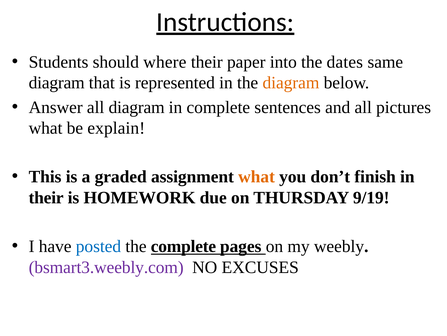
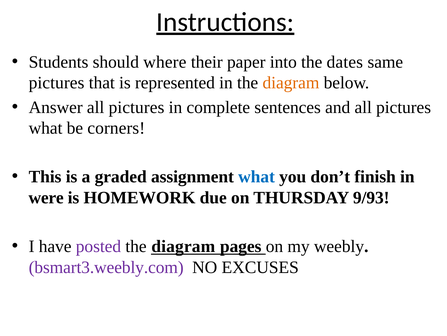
diagram: diagram -> pictures (57, 83)
Answer all diagram: diagram -> pictures (136, 107)
explain: explain -> corners (116, 128)
what colour: orange -> blue (257, 176)
their: their -> were (46, 197)
9/19: 9/19 -> 9/93 (371, 197)
posted colour: blue -> purple (98, 246)
complete: complete -> diagram (183, 246)
